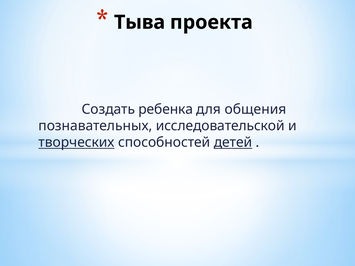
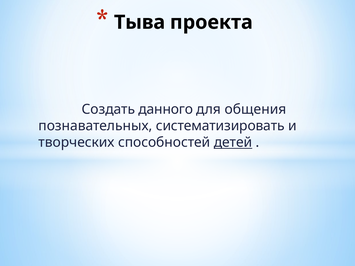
ребенка: ребенка -> данного (166, 109)
исследовательской: исследовательской -> систематизировать (220, 126)
творческих underline: present -> none (77, 143)
